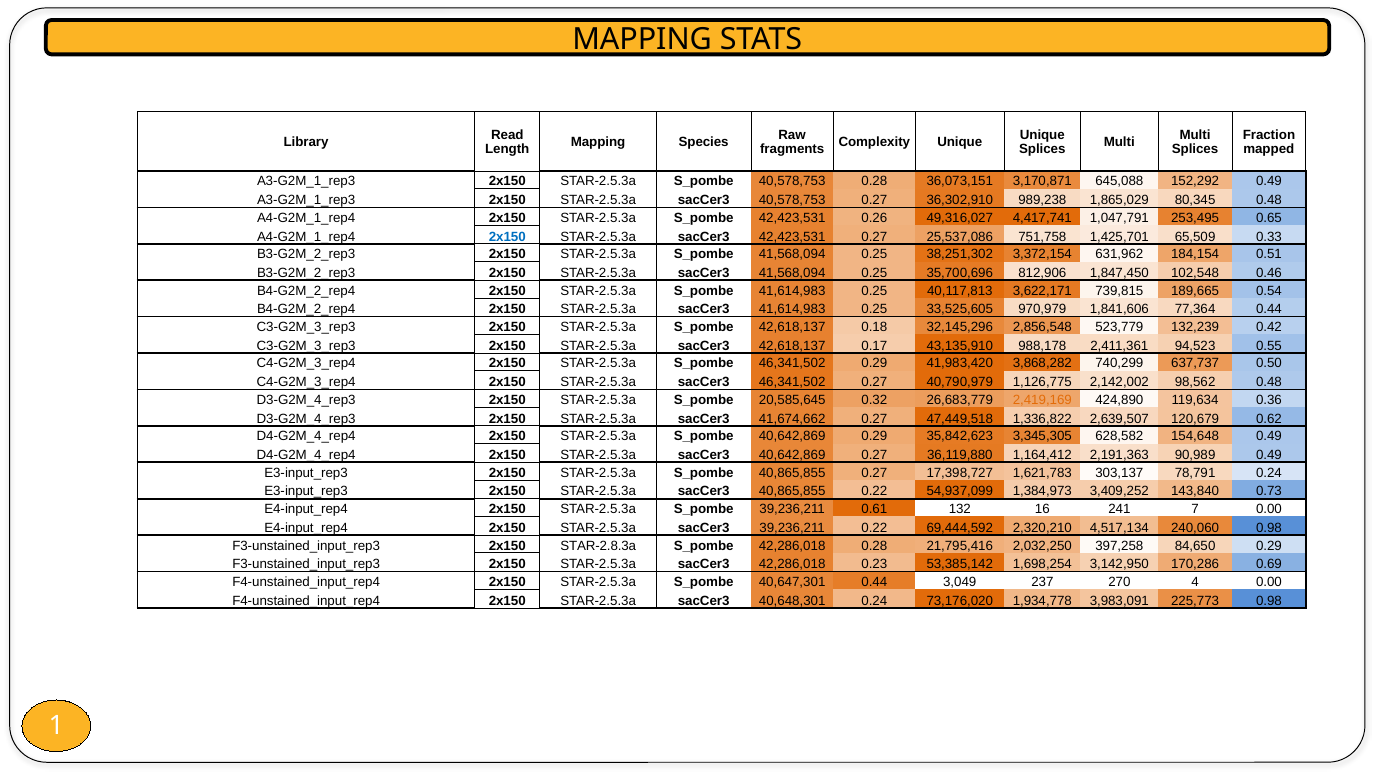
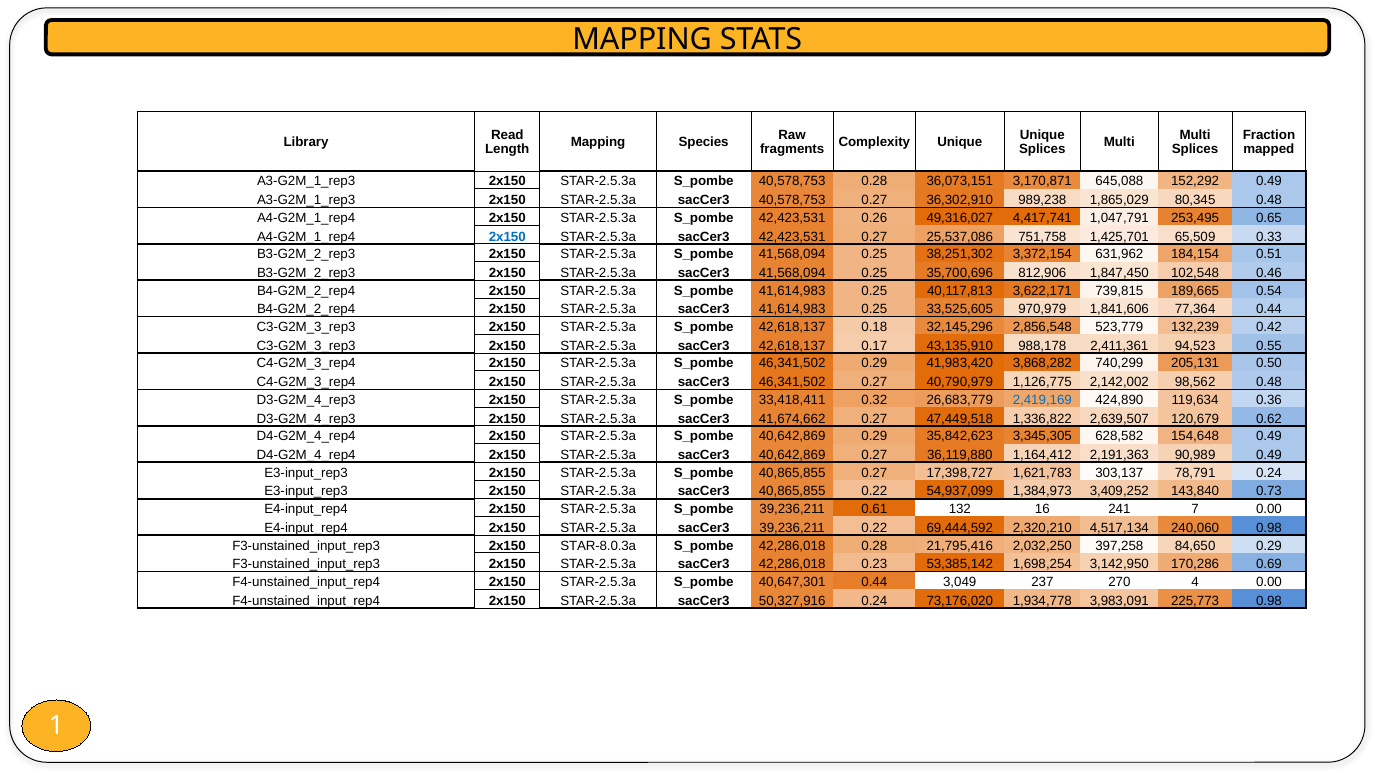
637,737: 637,737 -> 205,131 (1195, 364)
20,585,645: 20,585,645 -> 33,418,411 (792, 400)
2,419,169 colour: orange -> blue (1042, 400)
STAR-2.8.3a: STAR-2.8.3a -> STAR-8.0.3a (598, 546)
40,648,301: 40,648,301 -> 50,327,916 (792, 601)
